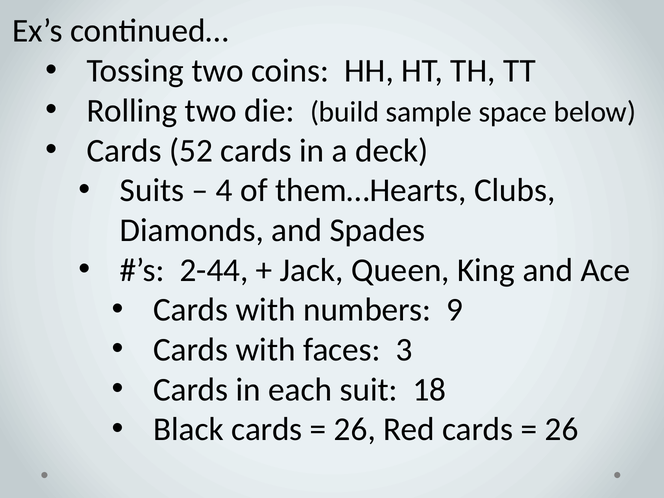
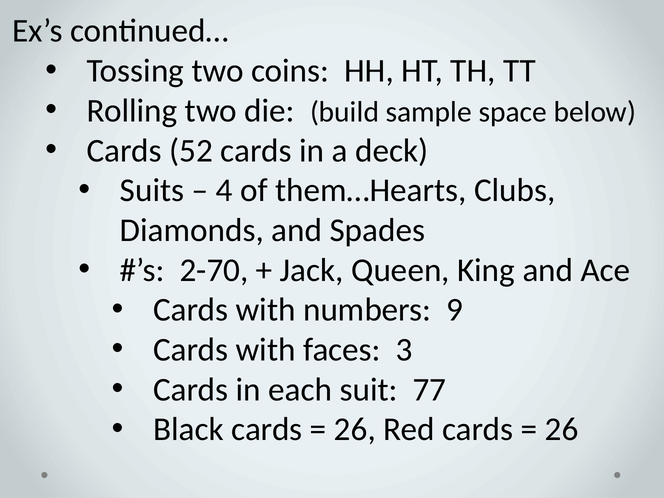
2-44: 2-44 -> 2-70 (214, 270)
18: 18 -> 77 (429, 390)
